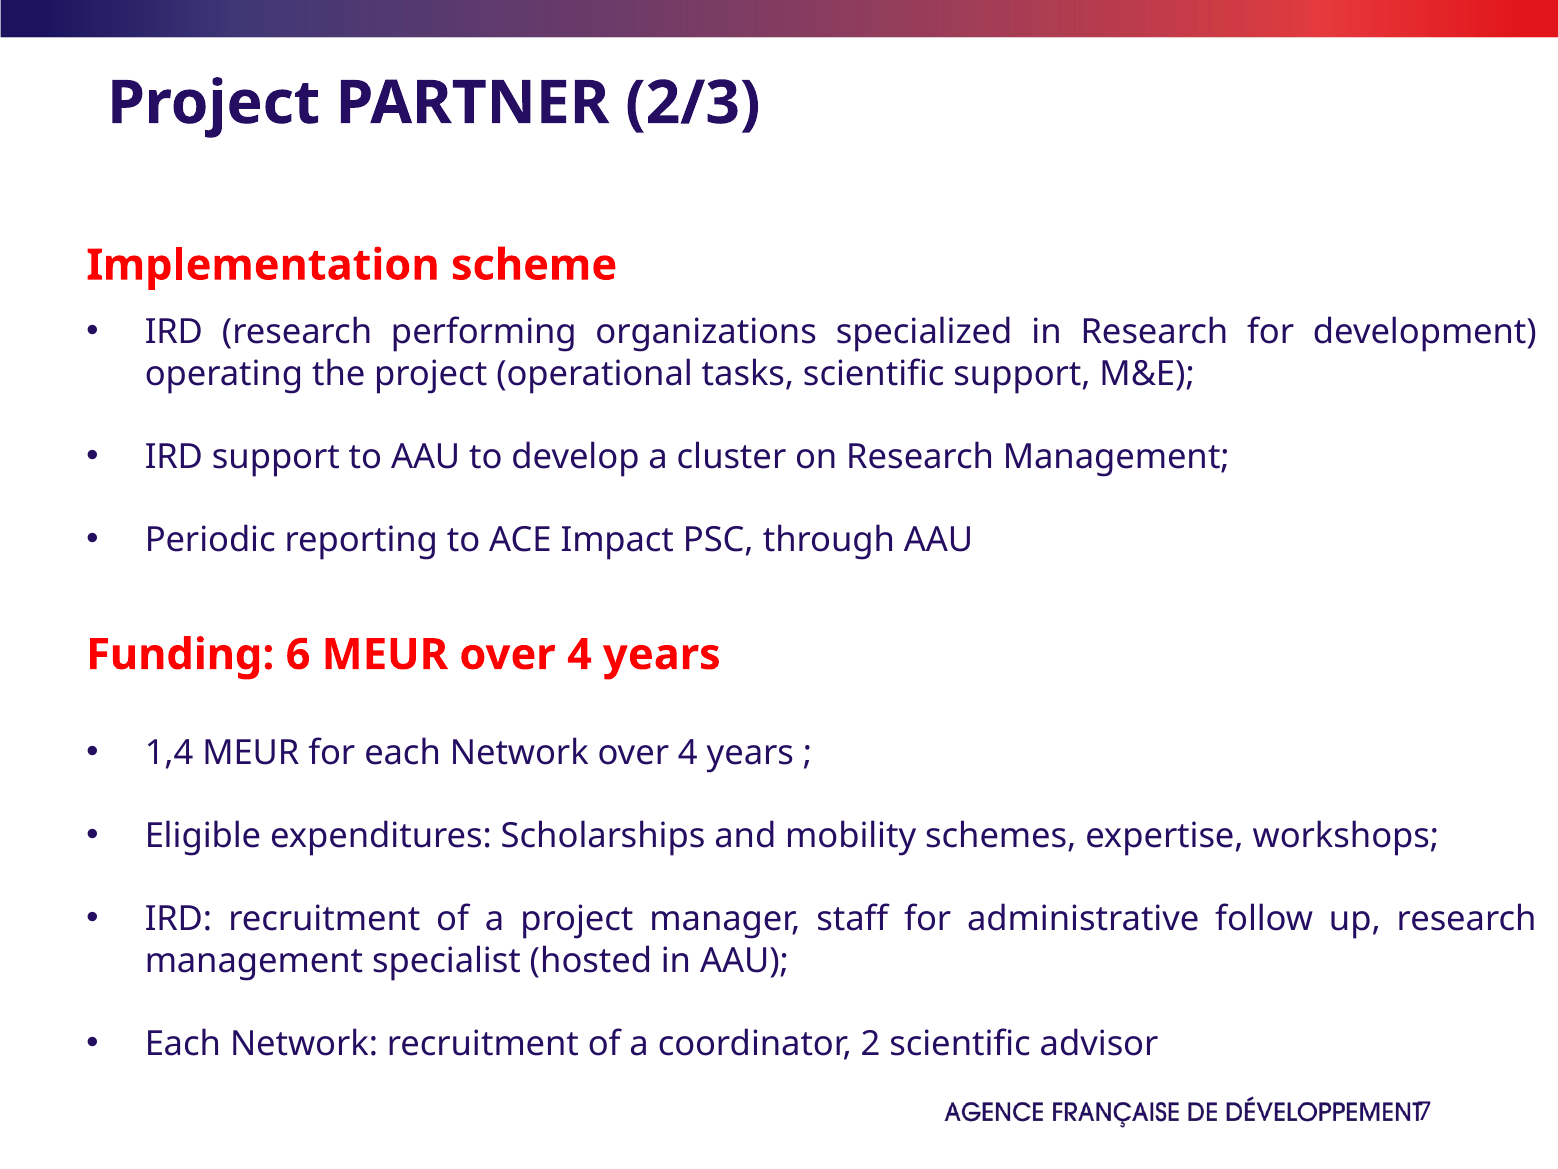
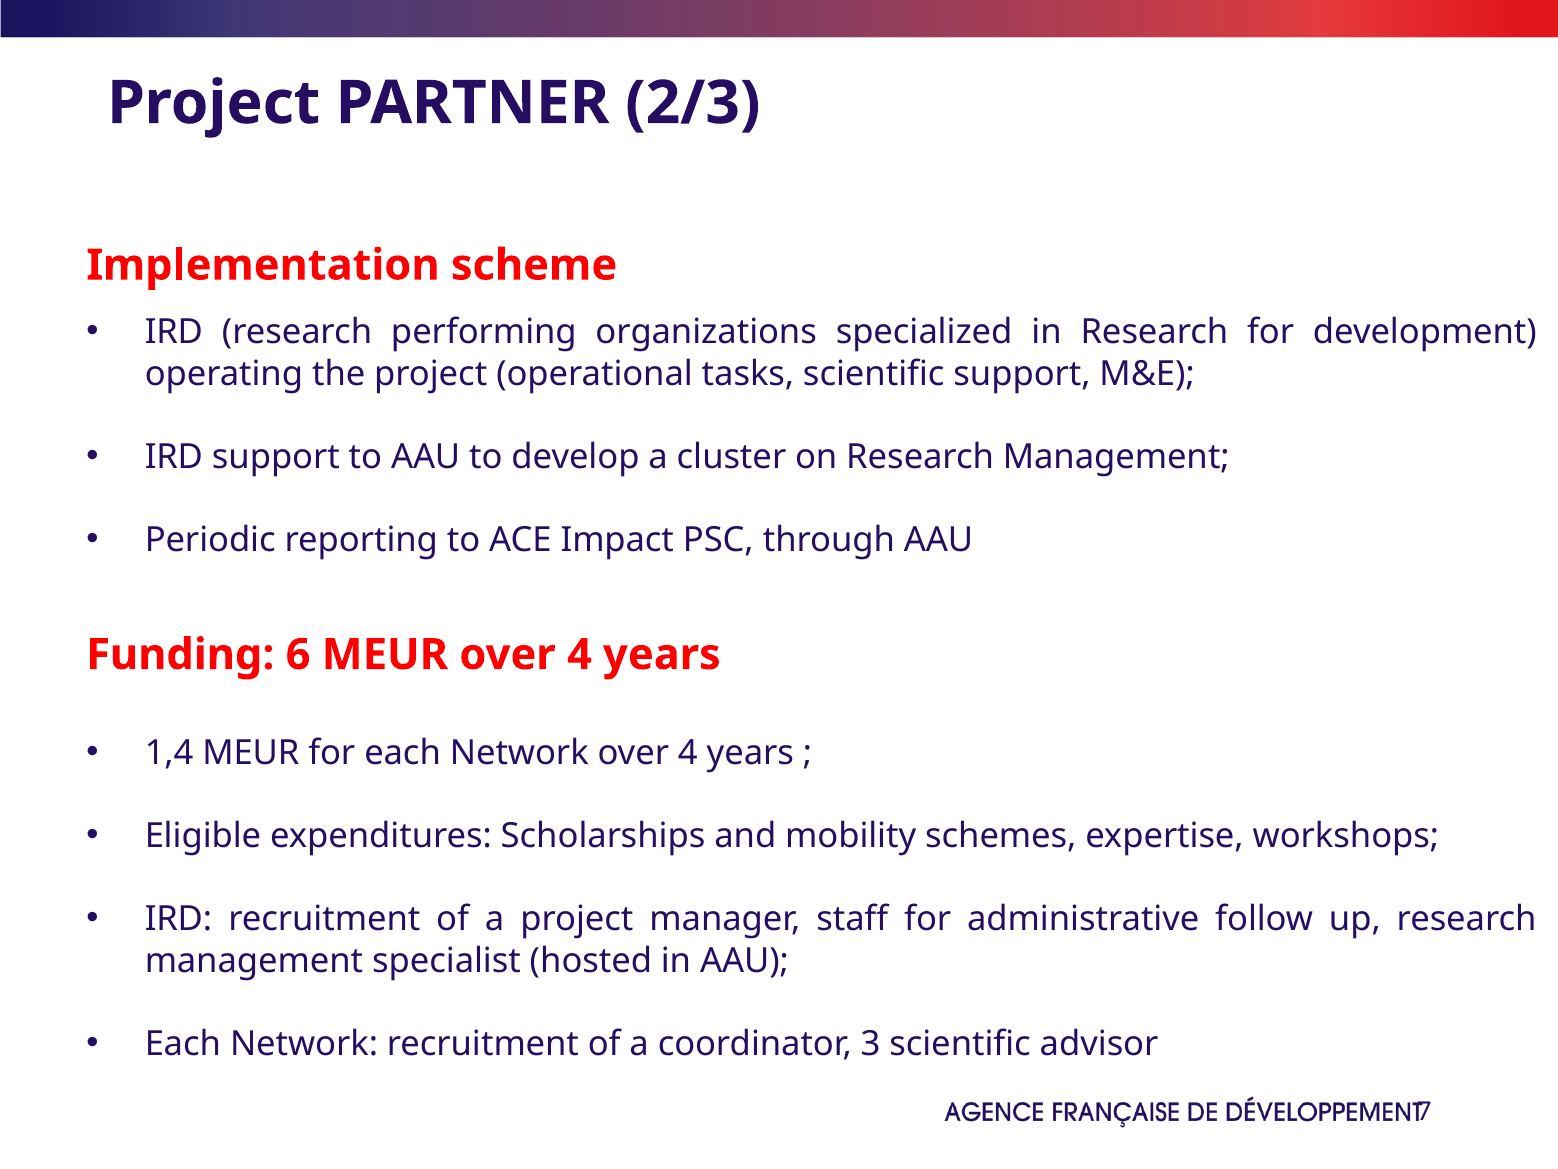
2: 2 -> 3 (871, 1043)
